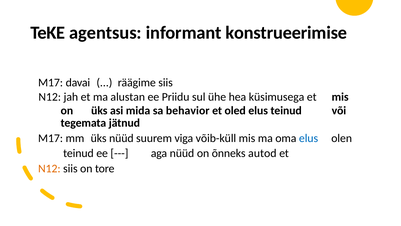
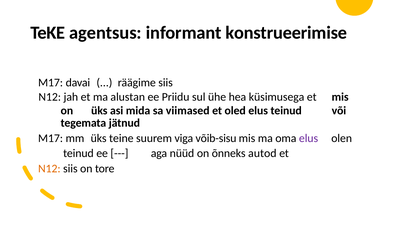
behavior: behavior -> viimased (188, 110)
üks nüüd: nüüd -> teine (121, 138)
võib-küll: võib-küll -> võib-sisu (216, 138)
elus colour: blue -> purple (309, 138)
